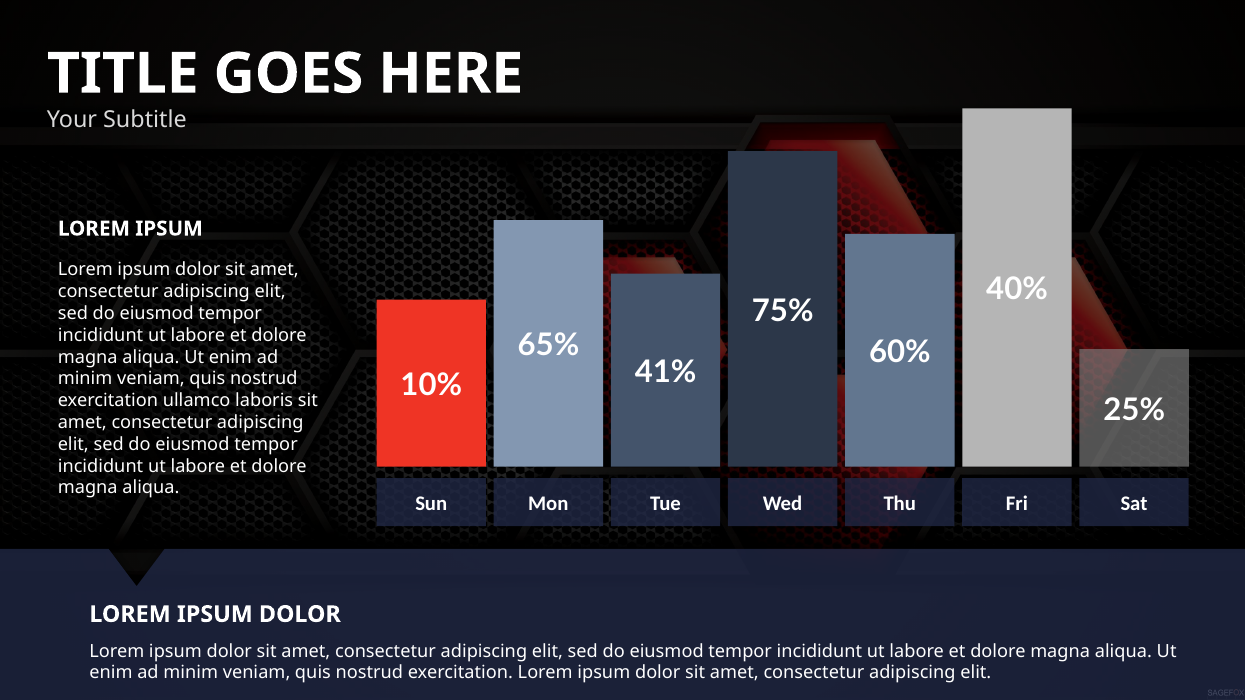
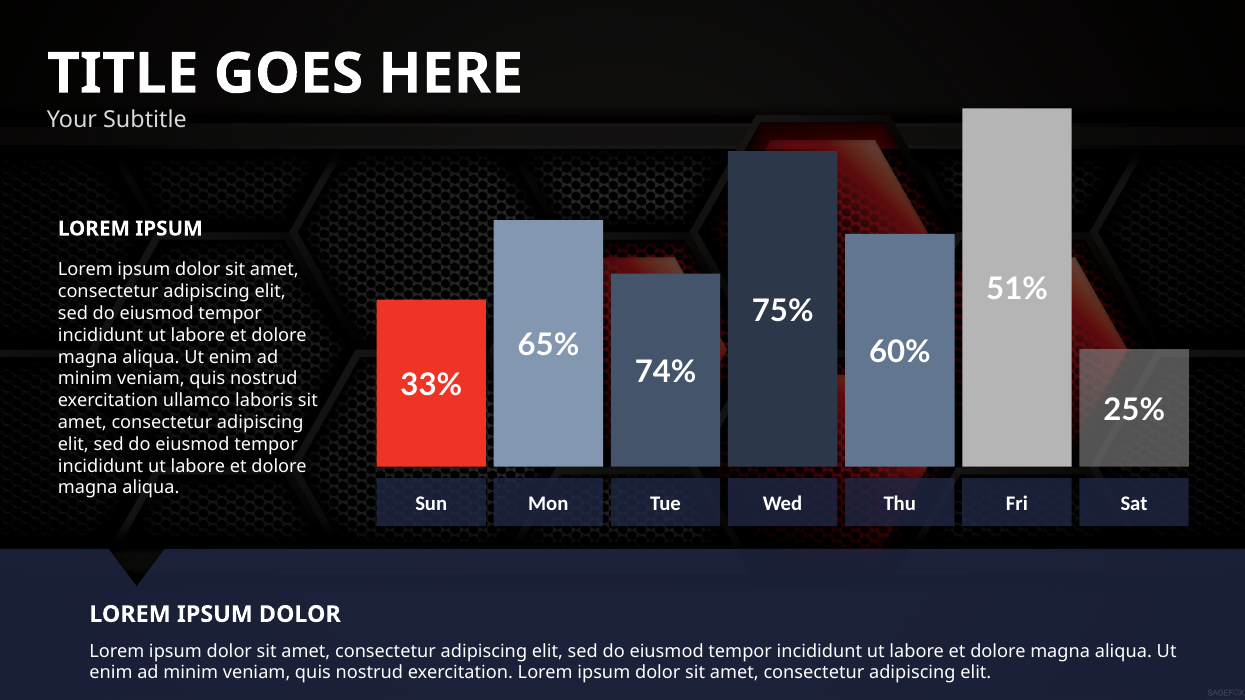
40%: 40% -> 51% (1017, 290)
41%: 41% -> 74% (666, 372)
10%: 10% -> 33% (431, 385)
